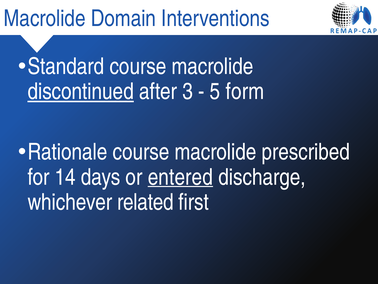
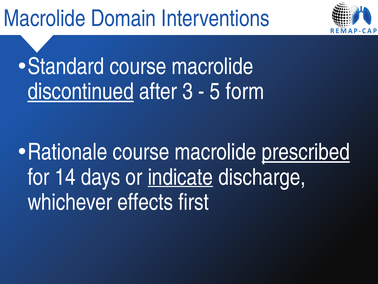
prescribed underline: none -> present (306, 152)
entered: entered -> indicate (180, 177)
related: related -> effects (145, 202)
